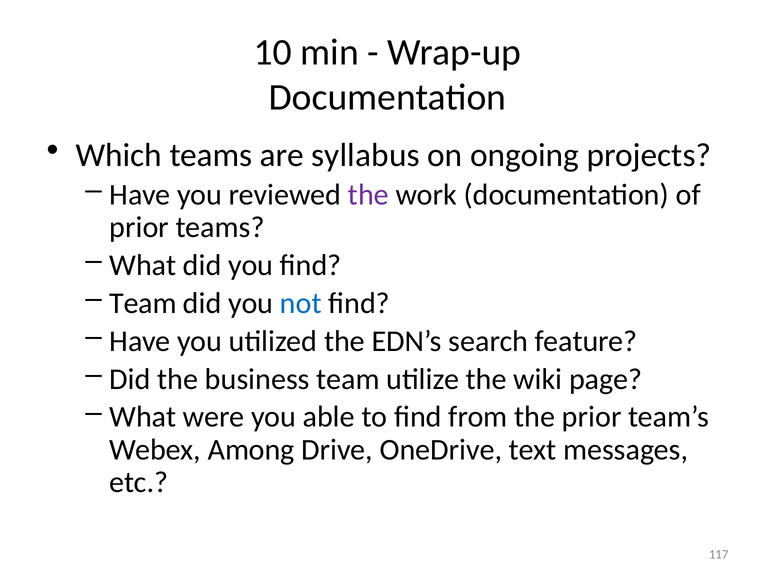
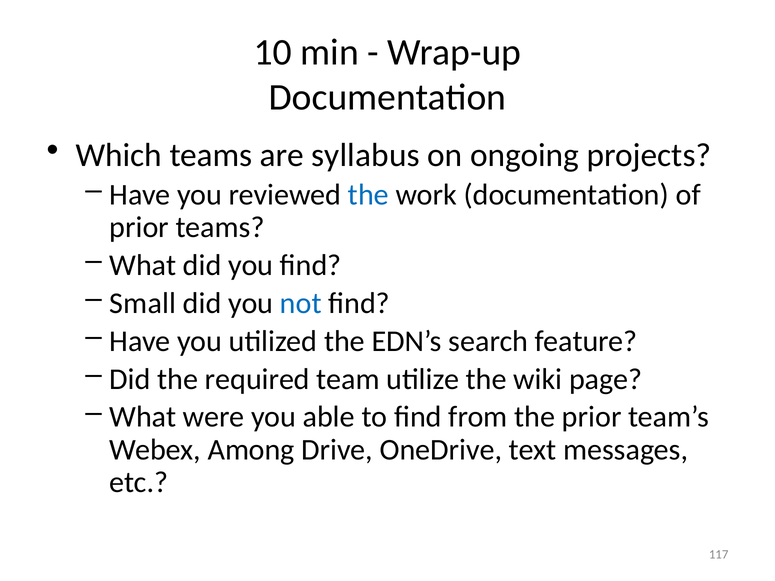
the colour: purple -> blue (368, 195)
Team: Team -> Small (143, 303)
business: business -> required (257, 379)
